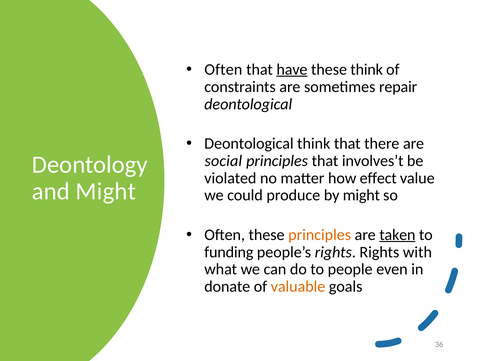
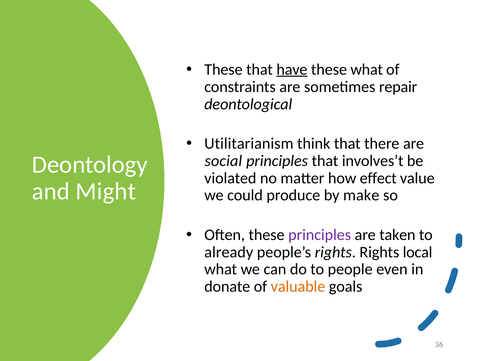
Often: Often -> These (223, 69)
these think: think -> what (367, 69)
Deontological: Deontological -> Utilitarianism (249, 143)
by might: might -> make (361, 195)
principles colour: orange -> purple (320, 235)
taken underline: present -> none (397, 235)
funding: funding -> already (229, 252)
with: with -> local (418, 252)
